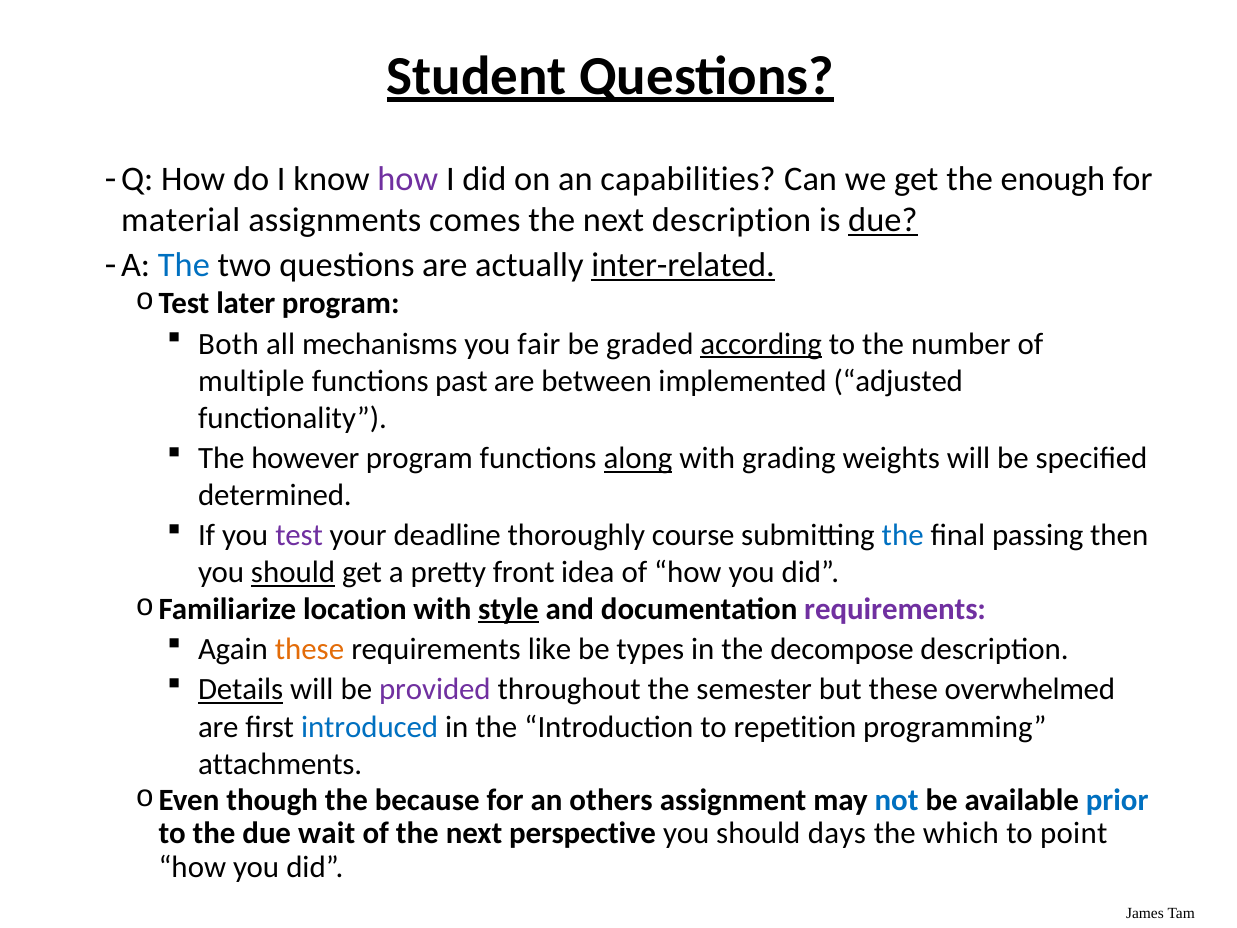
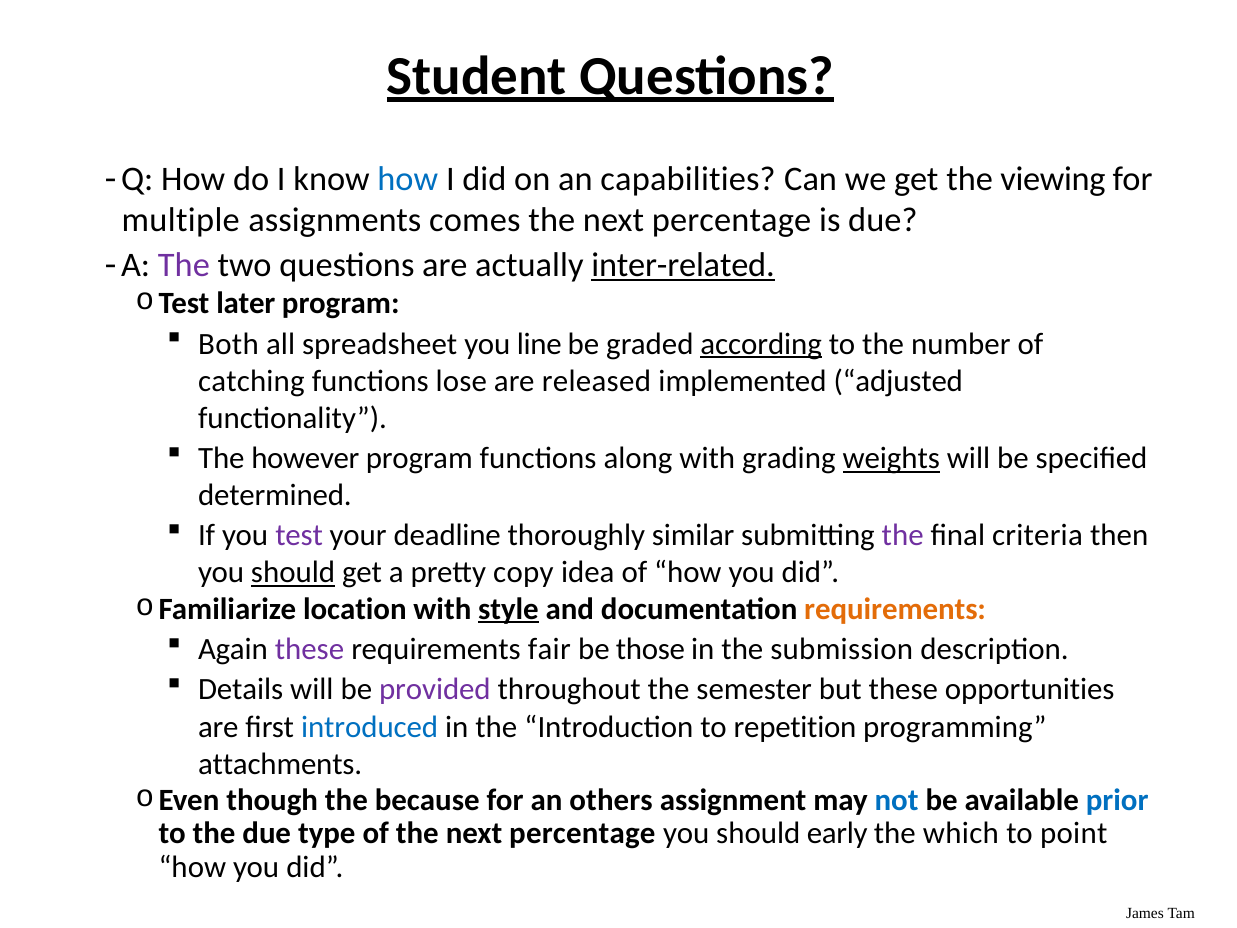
how colour: purple -> blue (408, 179)
enough: enough -> viewing (1053, 179)
material: material -> multiple (181, 220)
description: description -> percentage (732, 220)
due underline: present -> none (883, 220)
The colour: blue -> purple (184, 265)
mechanisms: mechanisms -> spreadsheet (380, 344)
fair: fair -> line (539, 344)
multiple: multiple -> catching (251, 381)
past: past -> lose (461, 381)
between: between -> released (596, 381)
along underline: present -> none (638, 458)
weights underline: none -> present (891, 458)
course: course -> similar (693, 535)
the colour: blue -> purple (903, 535)
passing: passing -> criteria (1037, 535)
front: front -> copy (523, 573)
requirements colour: purple -> orange (895, 609)
these colour: orange -> purple (310, 649)
like: like -> fair (549, 649)
types: types -> those (650, 649)
decompose: decompose -> submission (842, 649)
Details underline: present -> none (241, 690)
overwhelmed: overwhelmed -> opportunities (1030, 690)
wait: wait -> type (327, 833)
of the next perspective: perspective -> percentage (582, 833)
days: days -> early (837, 833)
